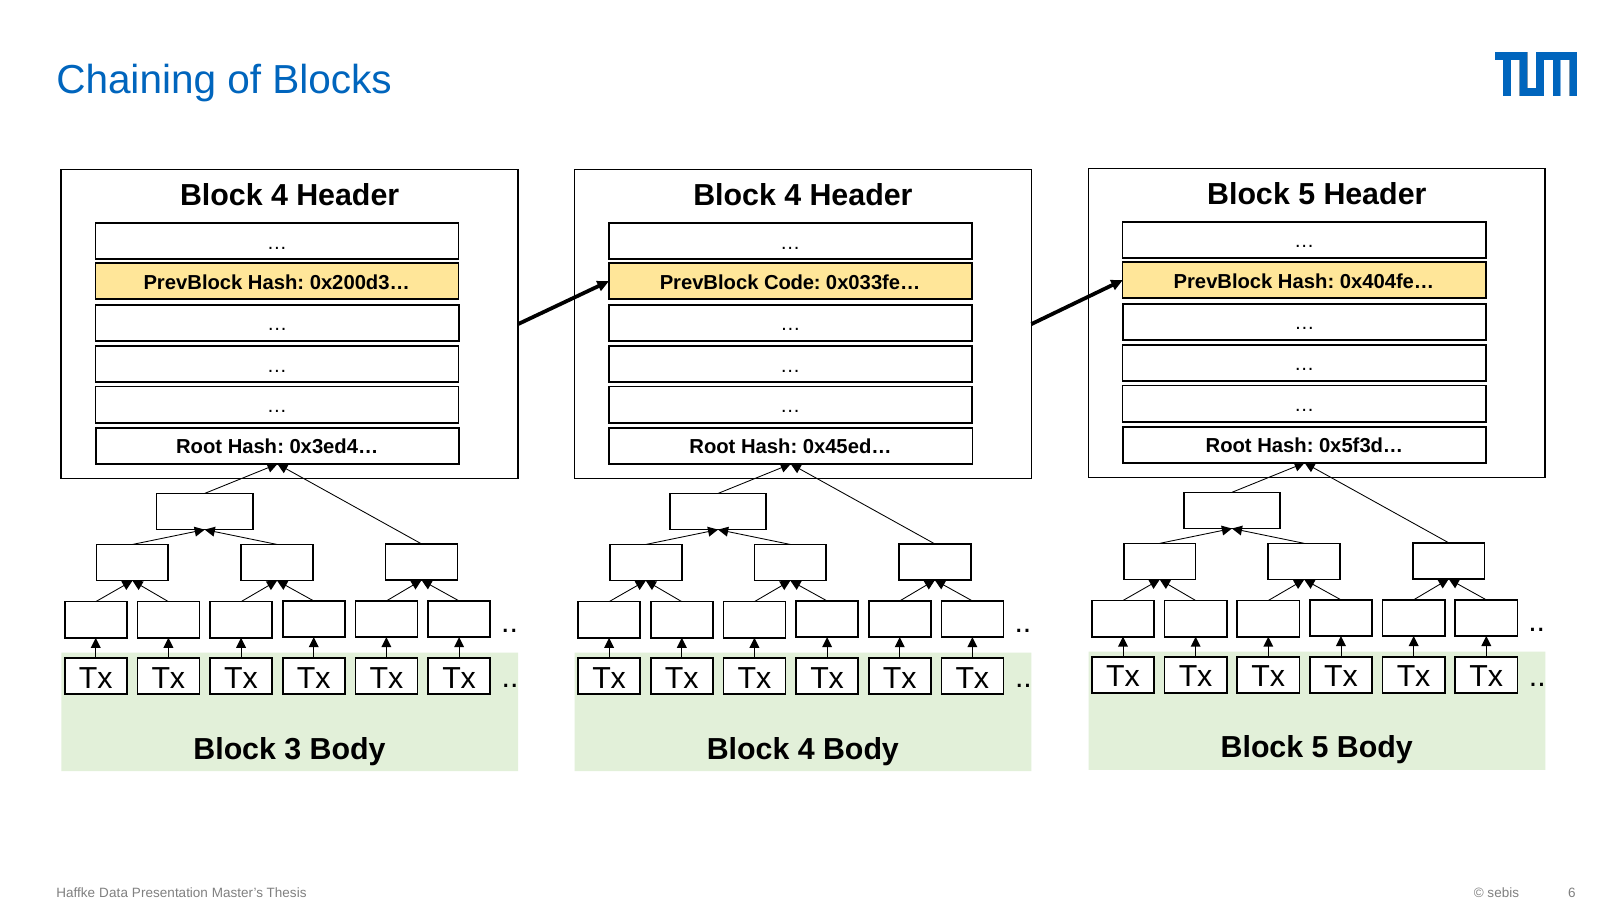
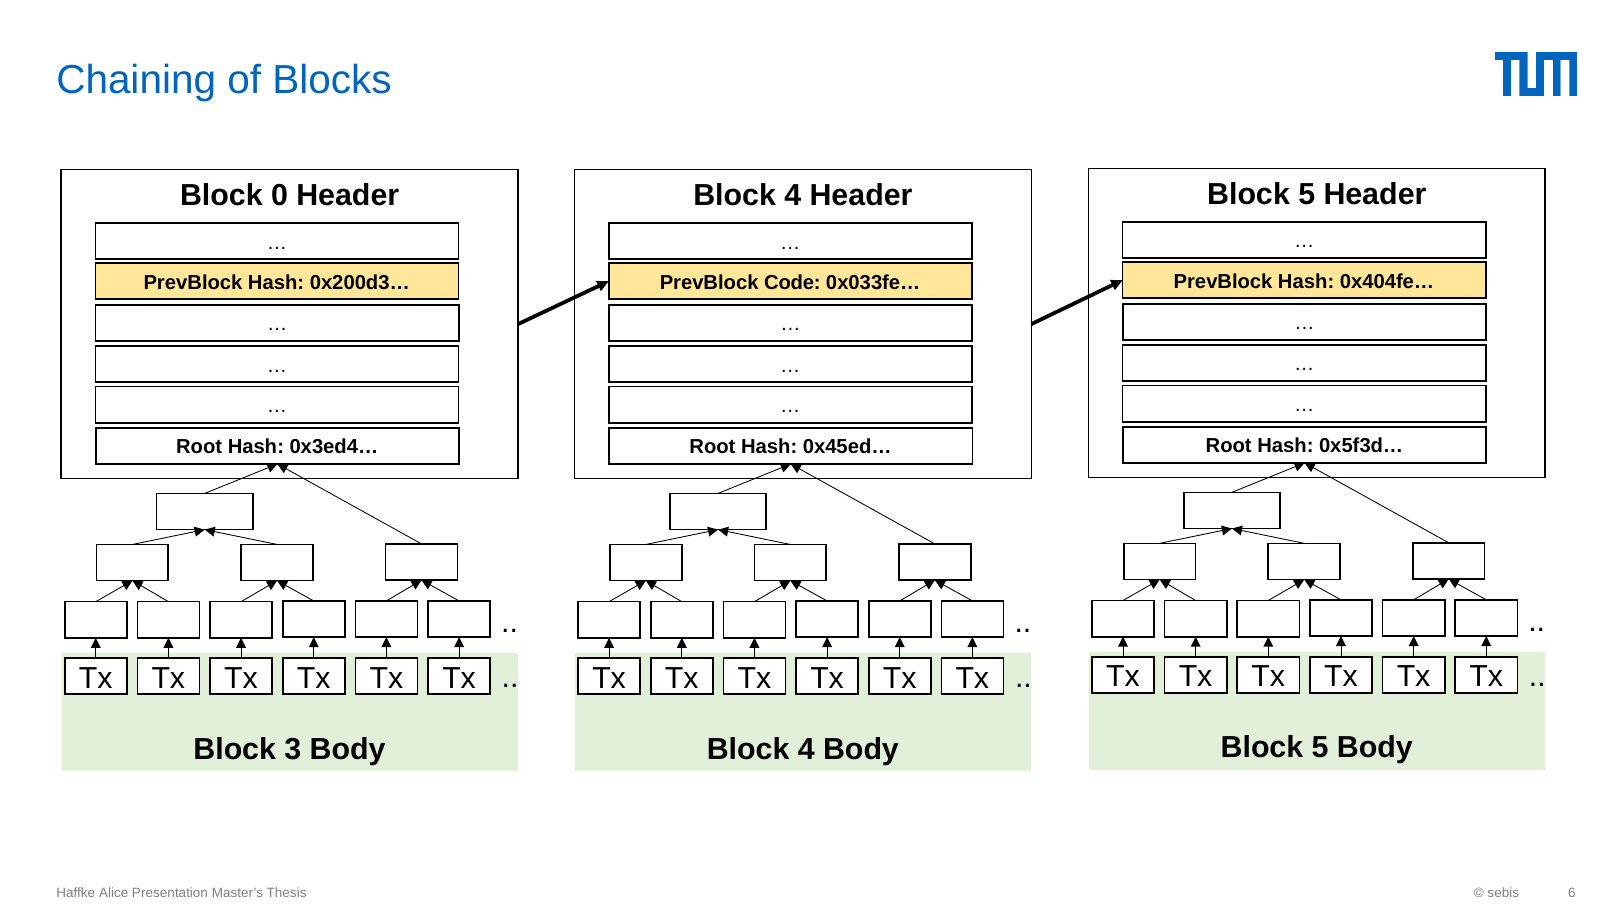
4: 4 -> 0 (279, 196)
Data: Data -> Alice (114, 893)
